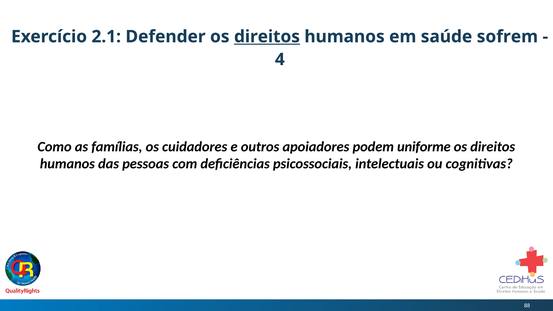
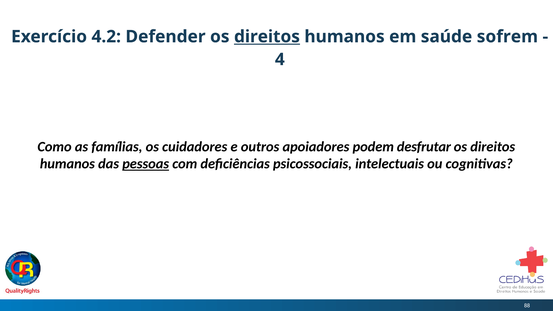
2.1: 2.1 -> 4.2 (106, 37)
uniforme: uniforme -> desfrutar (424, 147)
pessoas underline: none -> present (146, 164)
